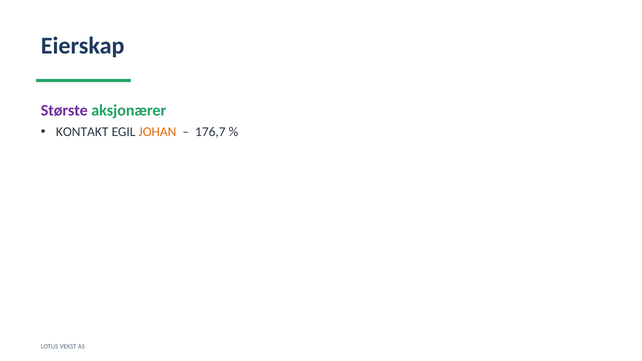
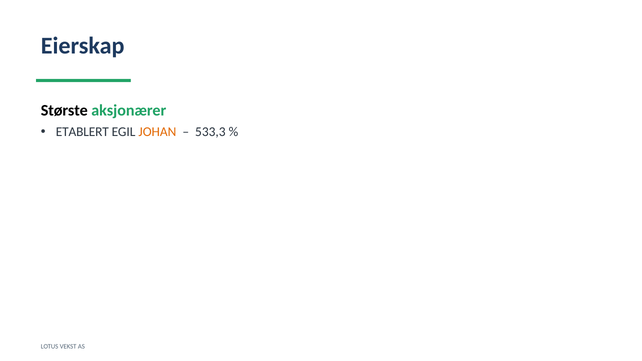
Største colour: purple -> black (64, 111)
KONTAKT: KONTAKT -> ETABLERT (82, 132)
176,7: 176,7 -> 533,3 (210, 132)
